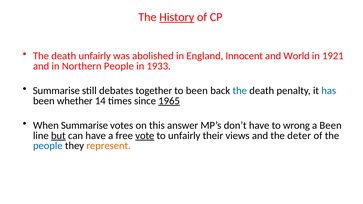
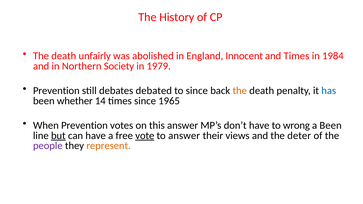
History underline: present -> none (177, 17)
and World: World -> Times (296, 56)
1921: 1921 -> 1984 (333, 56)
Northern People: People -> Society (119, 66)
1933: 1933 -> 1979 (159, 66)
Summarise: Summarise -> Prevention (56, 91)
together: together -> debated (154, 91)
to been: been -> since (197, 91)
the colour: blue -> orange (240, 91)
1965 underline: present -> none (169, 101)
When Summarise: Summarise -> Prevention (84, 126)
to unfairly: unfairly -> answer (184, 136)
people colour: blue -> purple (48, 146)
